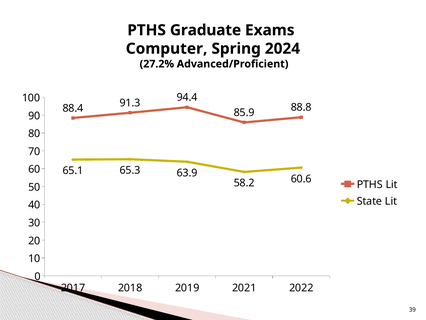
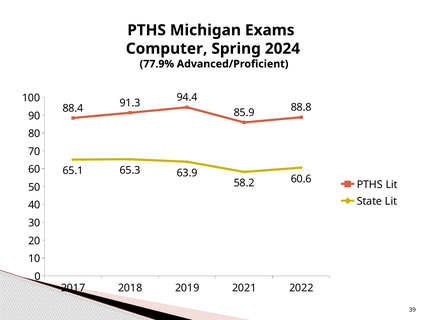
Graduate: Graduate -> Michigan (205, 30)
27.2%: 27.2% -> 77.9% (157, 64)
